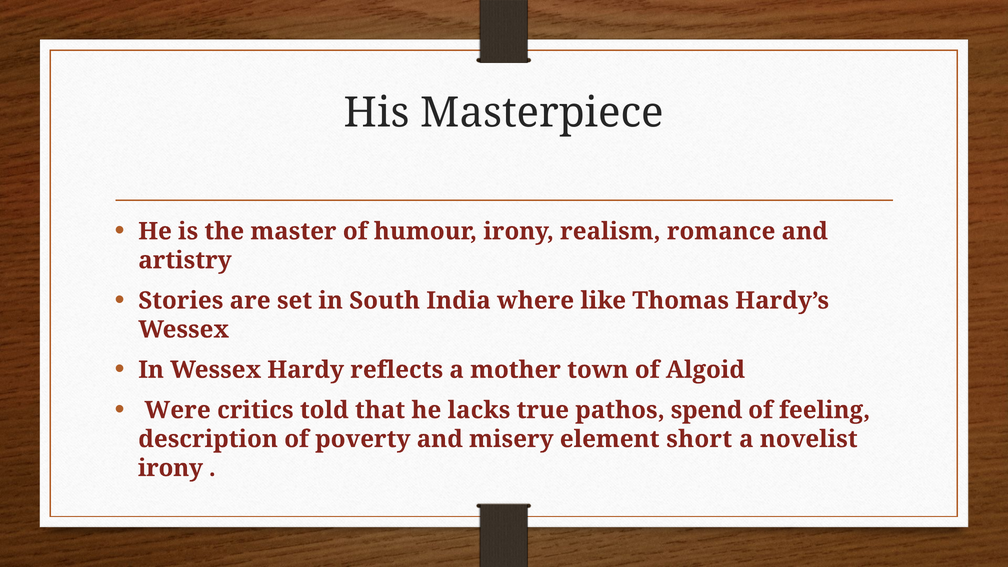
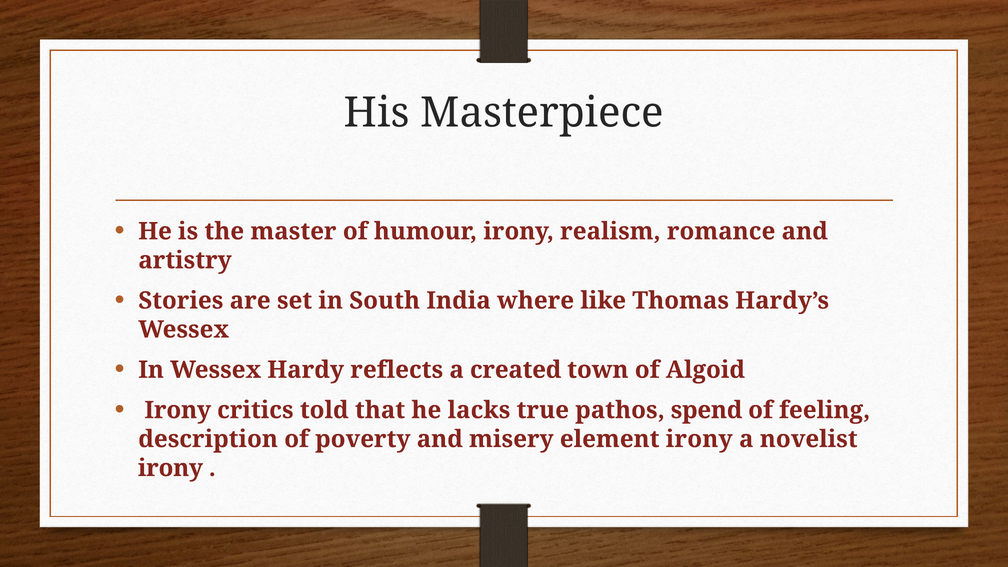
mother: mother -> created (516, 370)
Were: Were -> Irony (178, 410)
element short: short -> irony (699, 439)
